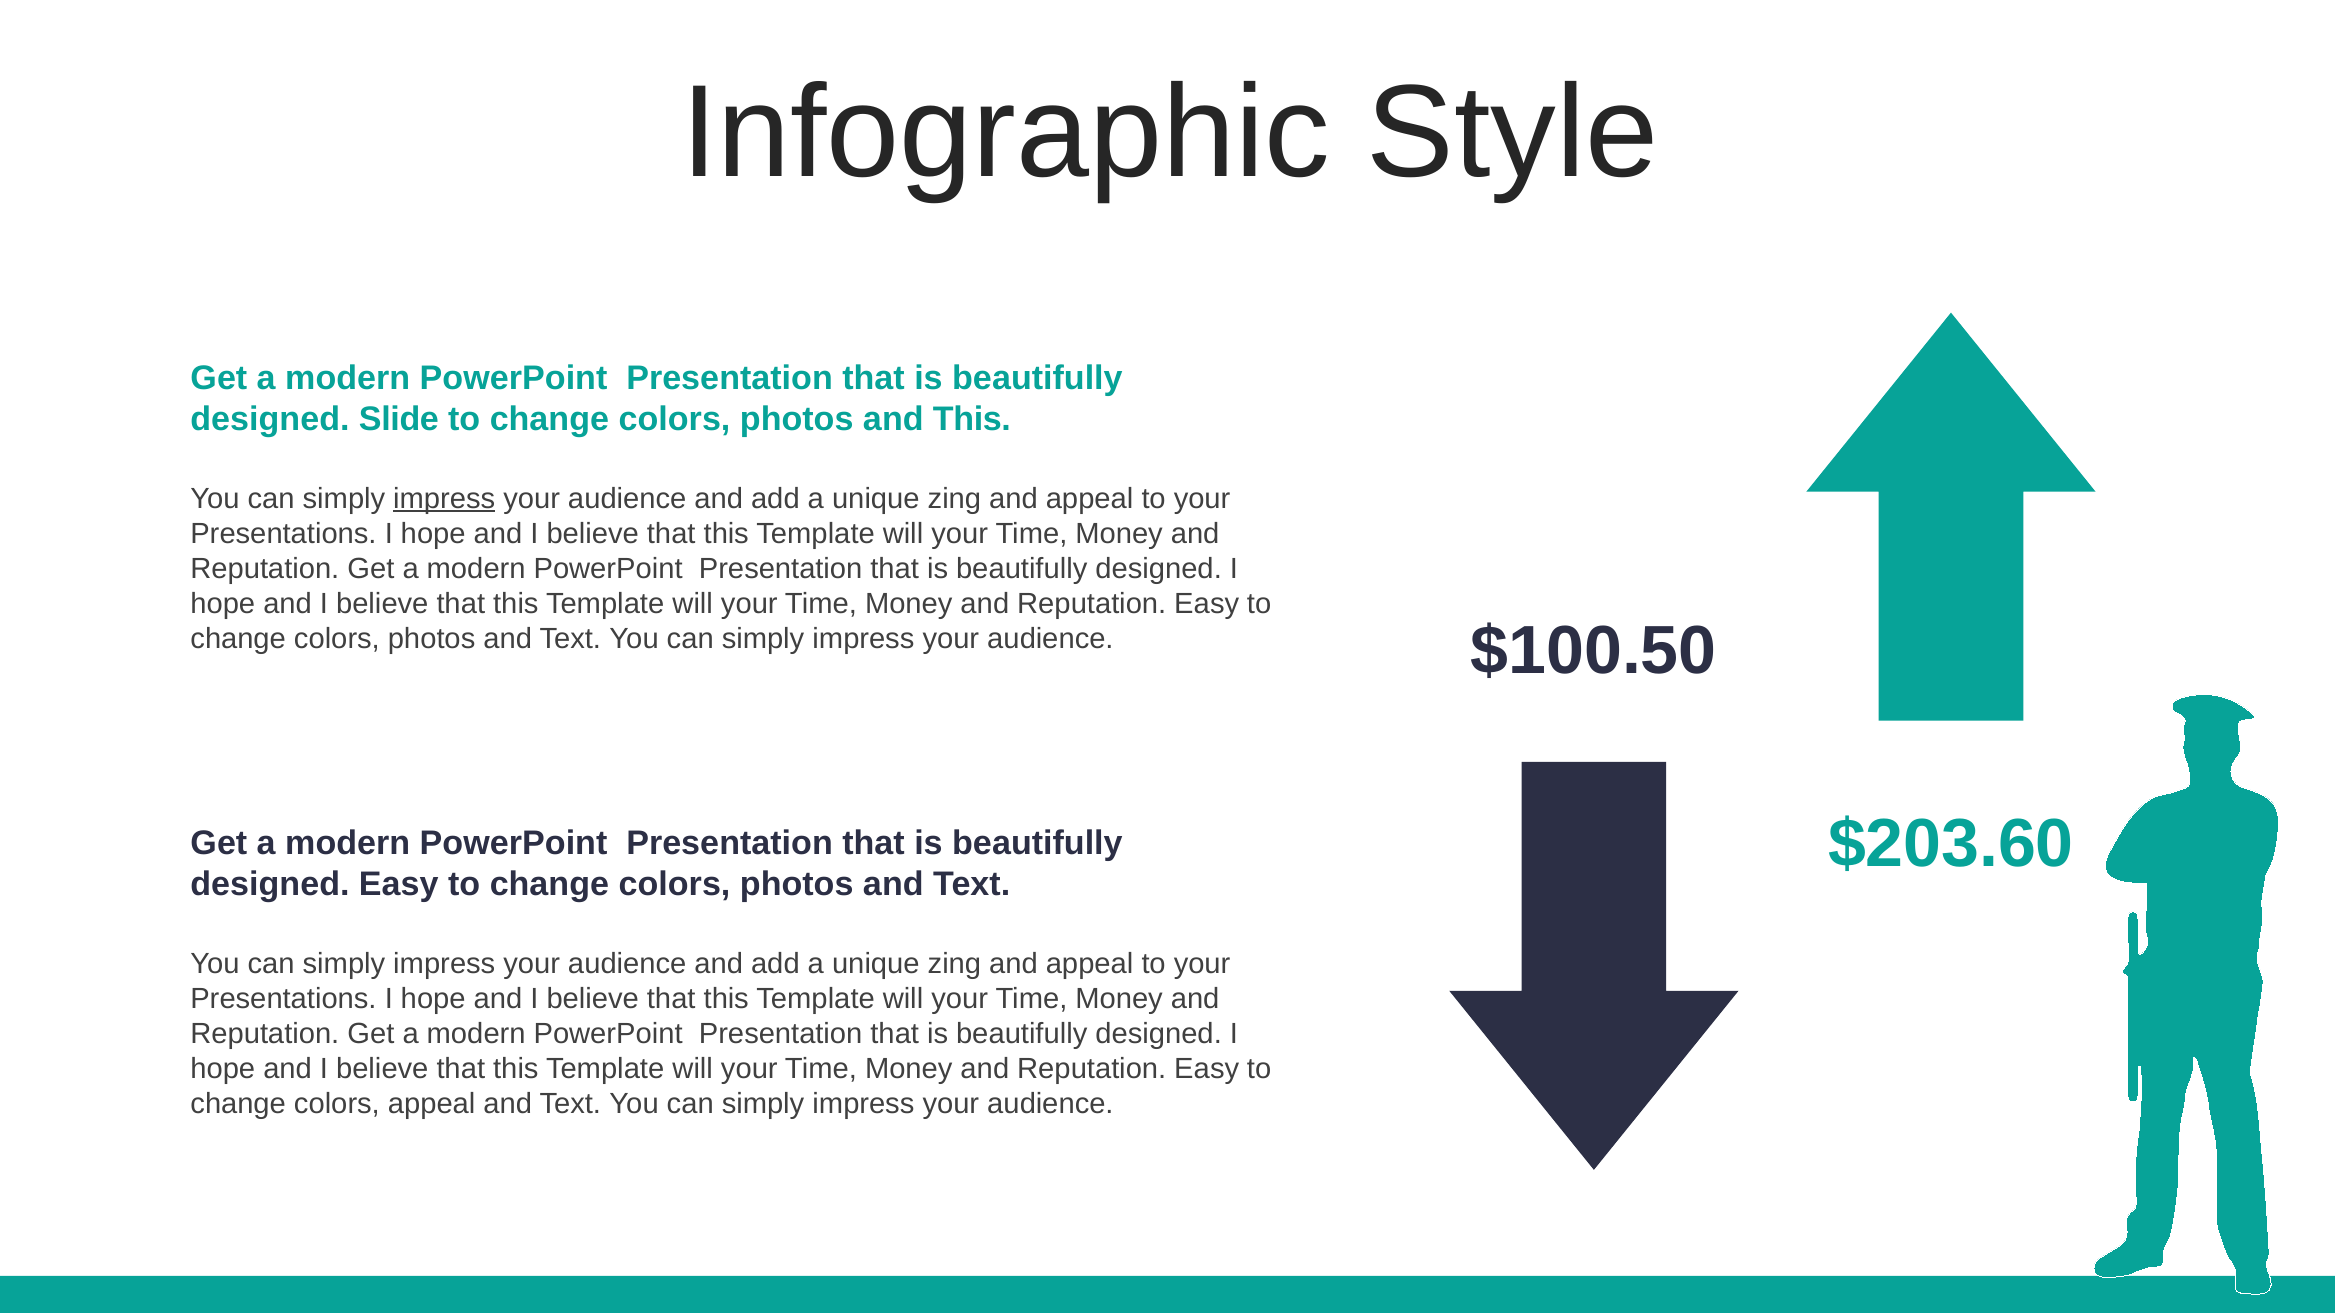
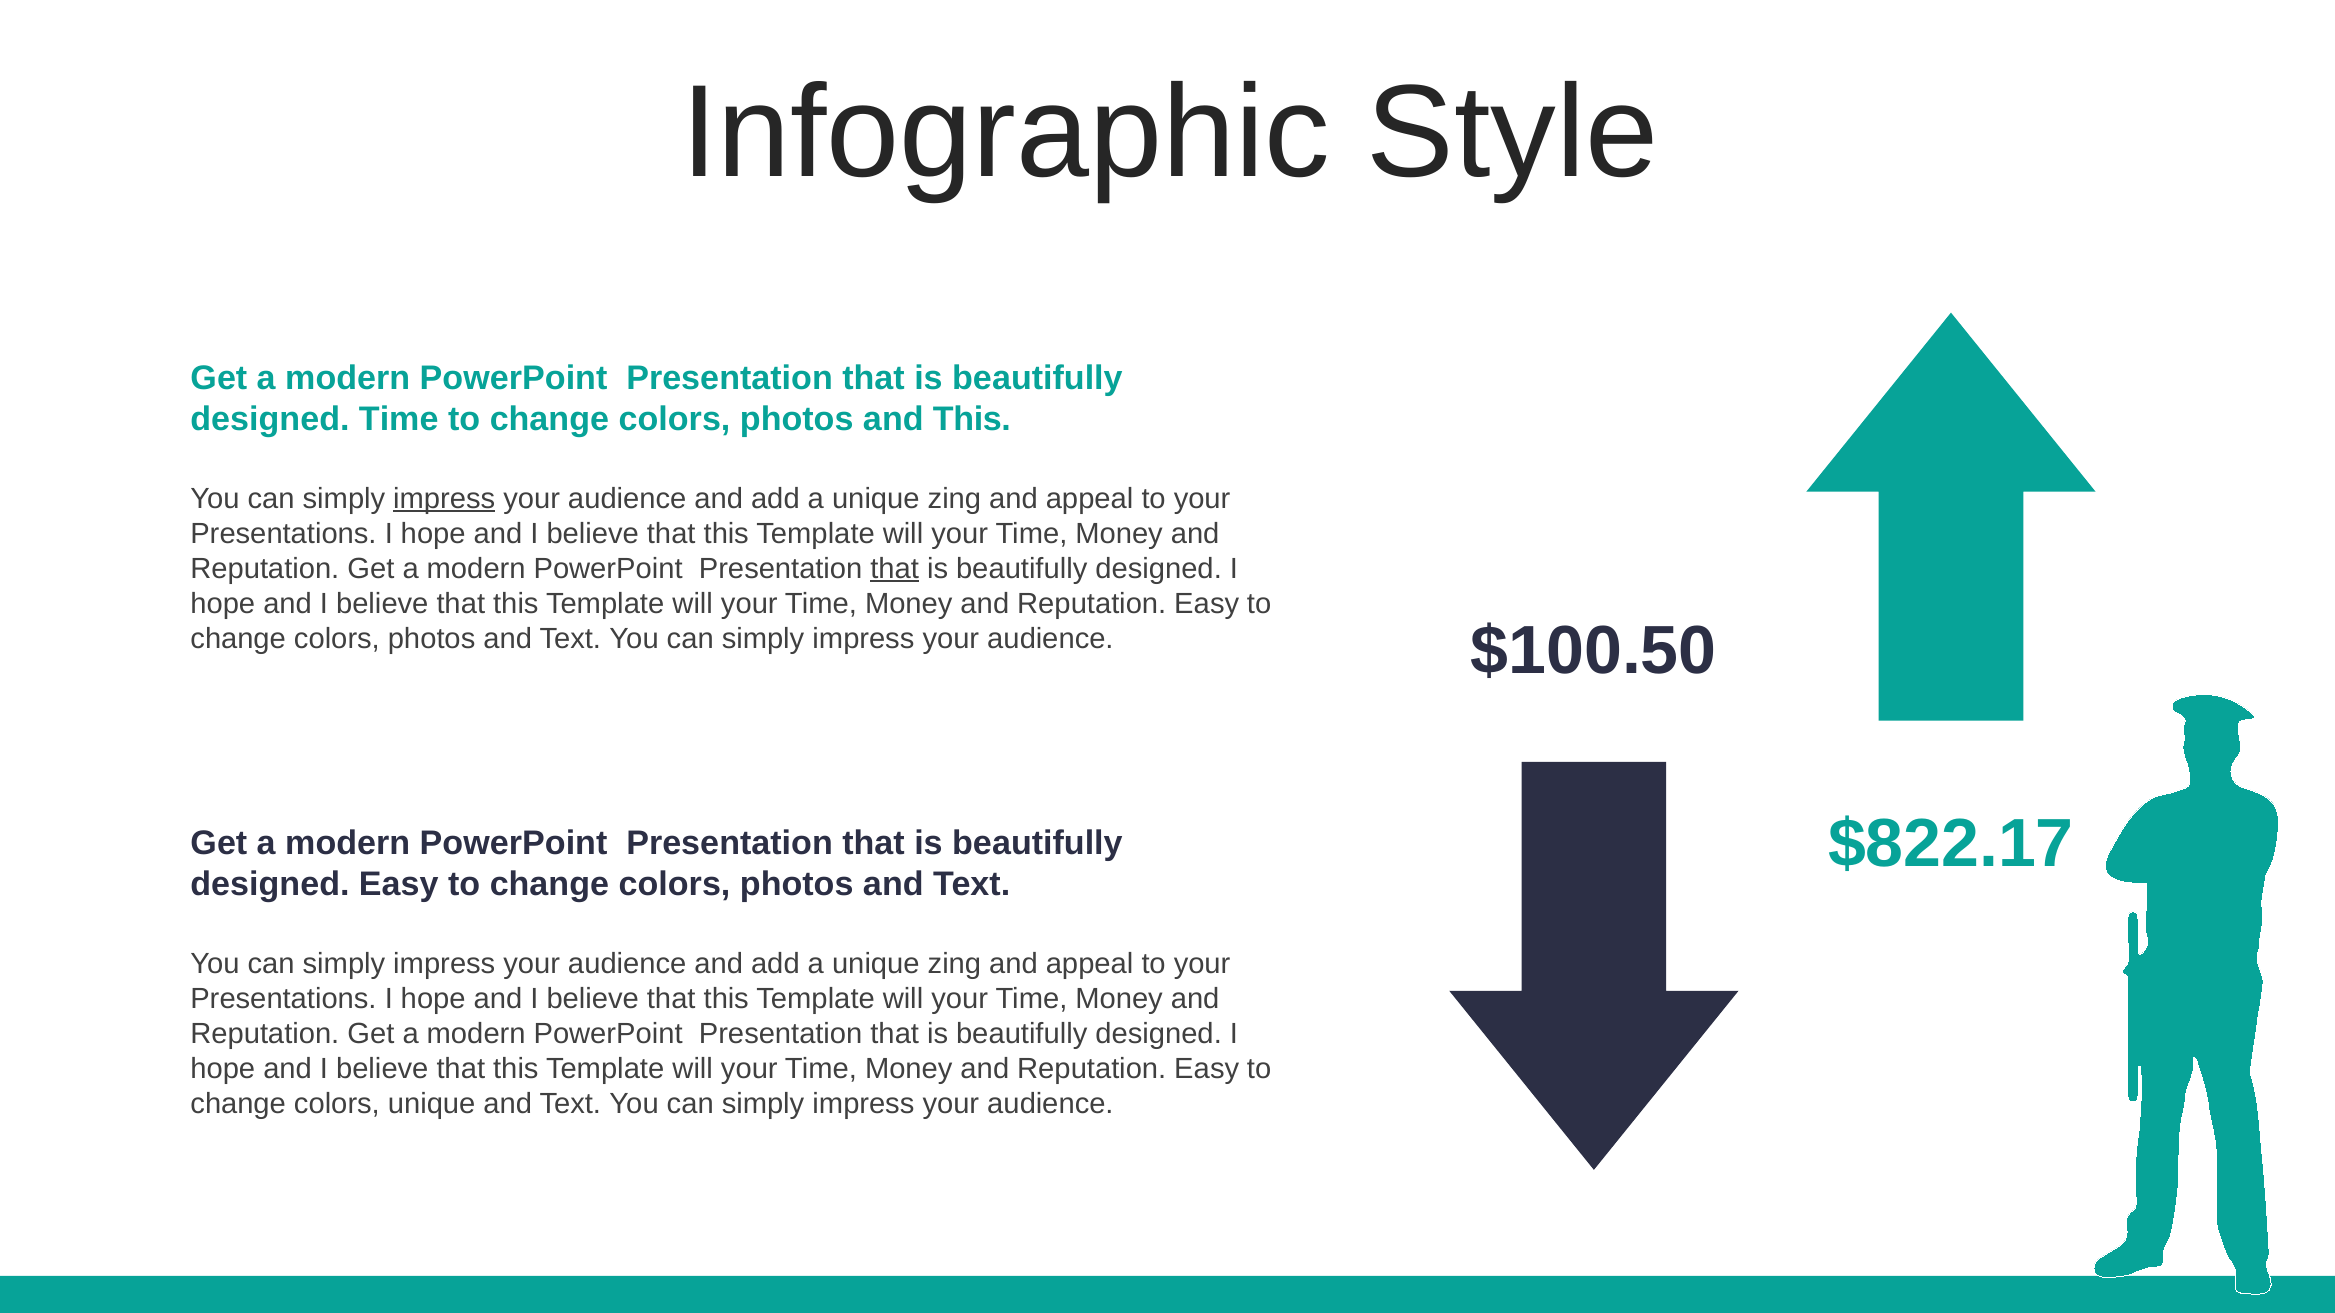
designed Slide: Slide -> Time (399, 419)
that underline: none -> present (895, 569)
$203.60: $203.60 -> $822.17 (1951, 845)
colors appeal: appeal -> unique (432, 1105)
